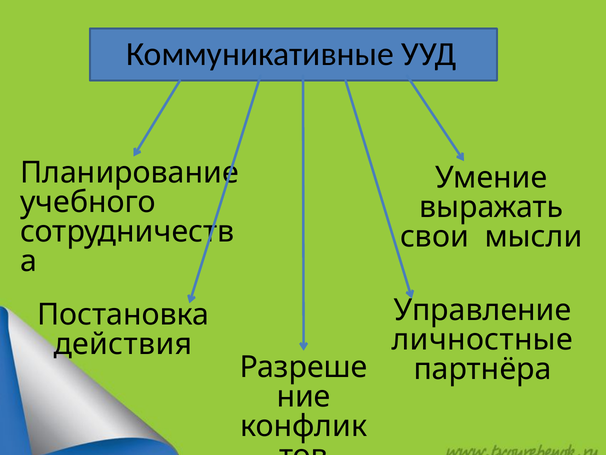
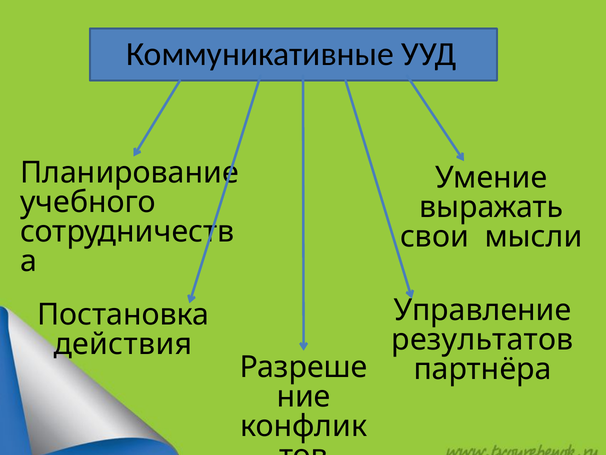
личностные: личностные -> результатов (482, 339)
